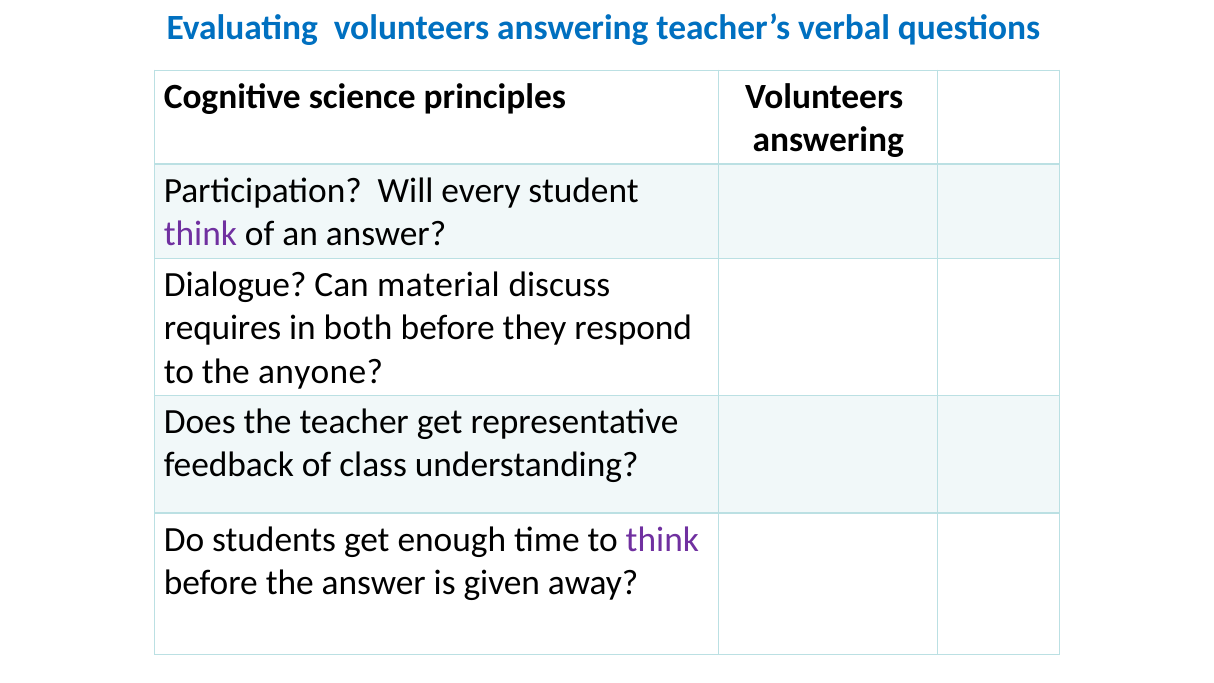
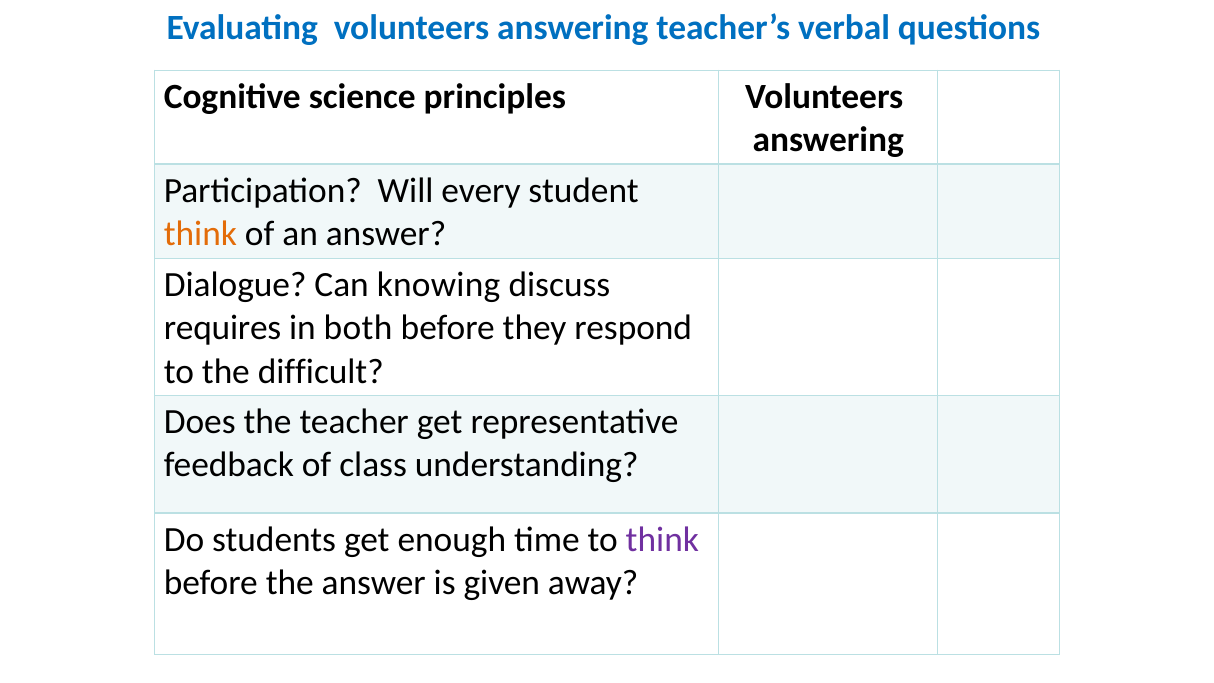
think colour: purple -> orange (200, 234)
material: material -> knowing (439, 285)
anyone: anyone -> difficult (321, 372)
